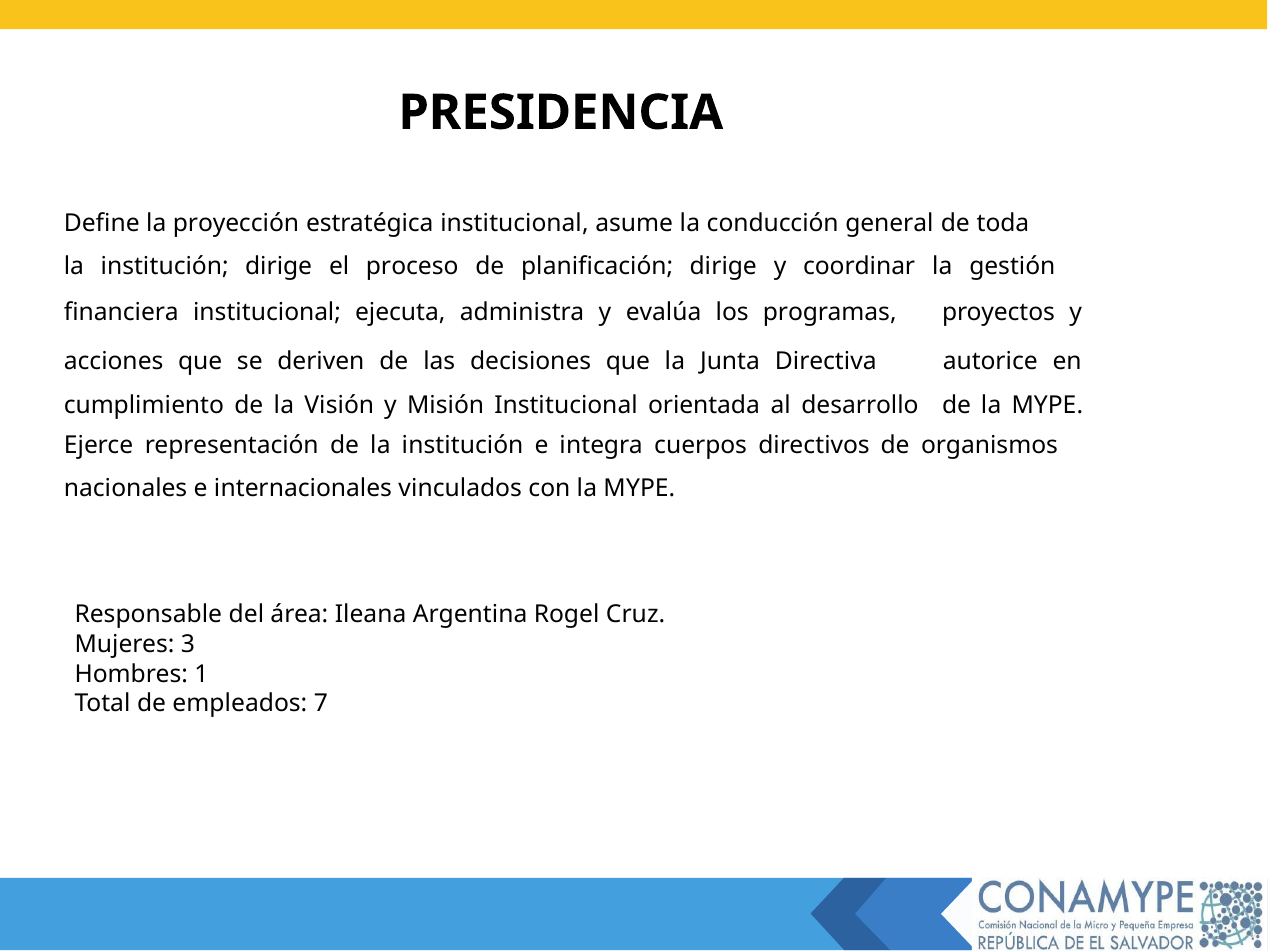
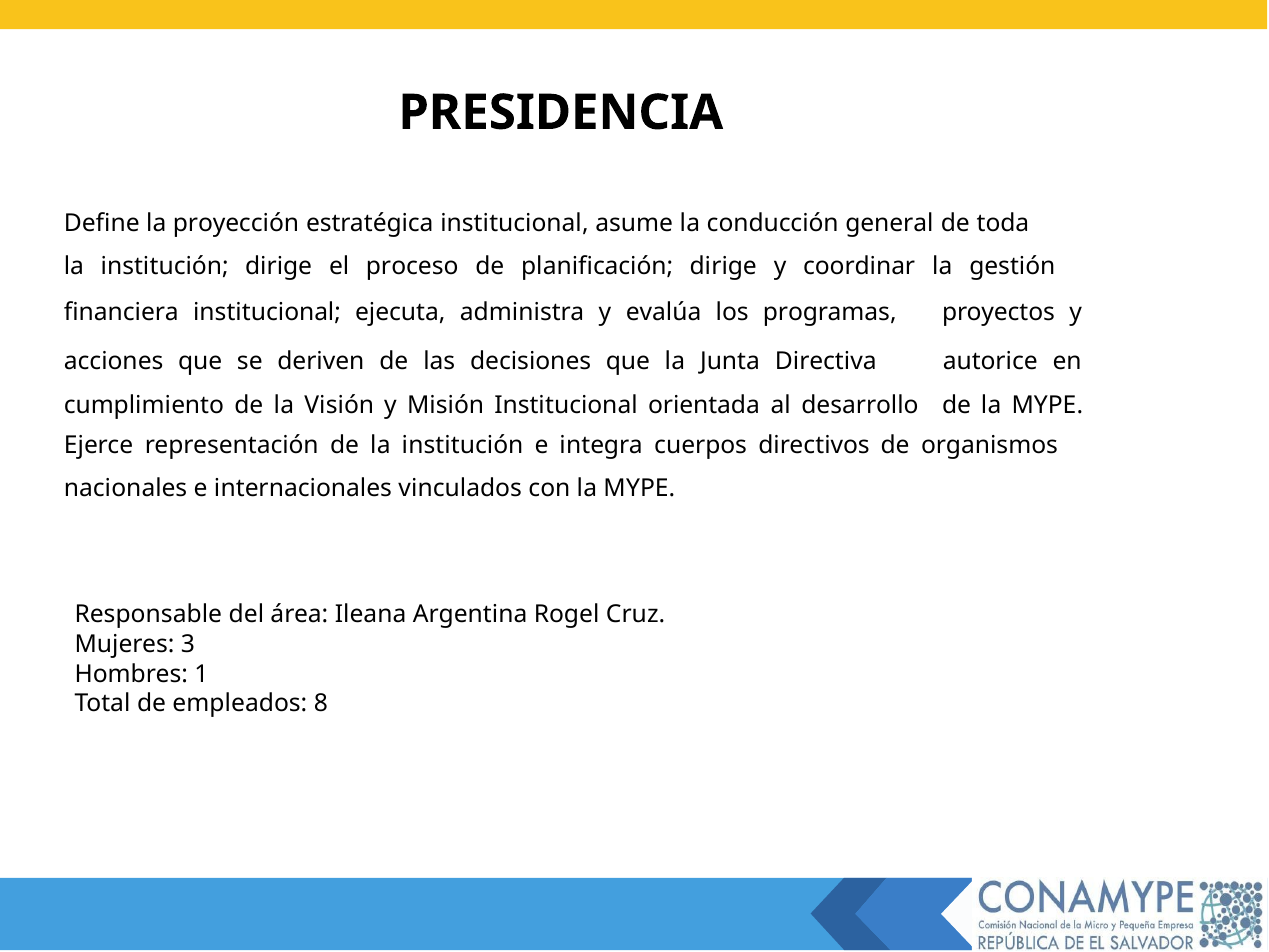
7: 7 -> 8 (321, 704)
